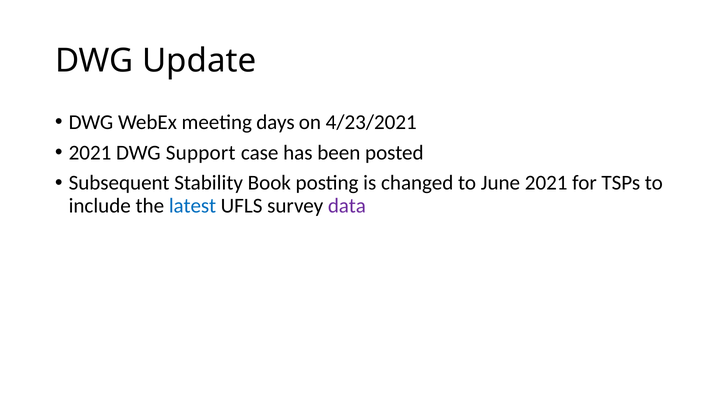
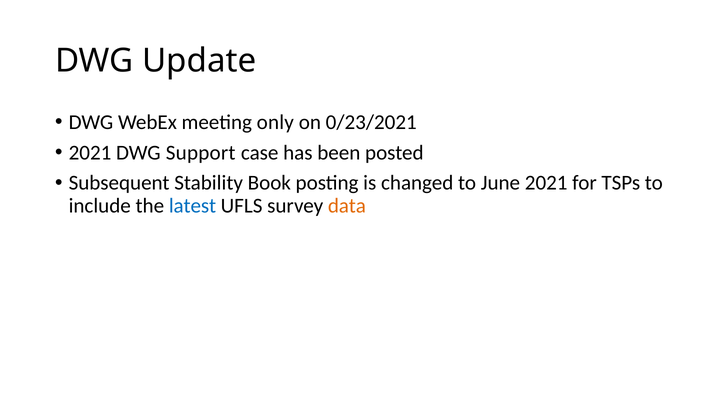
days: days -> only (275, 122)
4/23/2021: 4/23/2021 -> 0/23/2021 (371, 122)
data colour: purple -> orange (347, 206)
